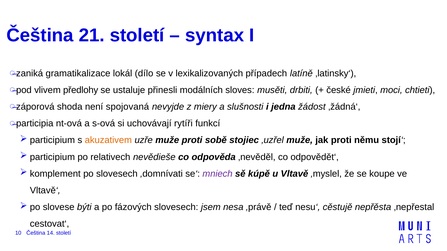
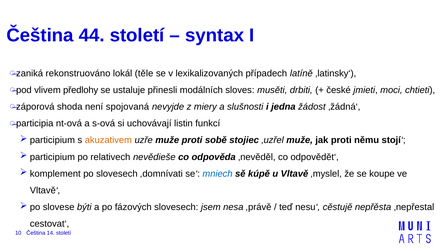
21: 21 -> 44 (92, 35)
gramatikalizace: gramatikalizace -> rekonstruováno (78, 73)
dílo: dílo -> těle (144, 73)
rytíři: rytíři -> listin (183, 124)
mniech colour: purple -> blue (218, 174)
